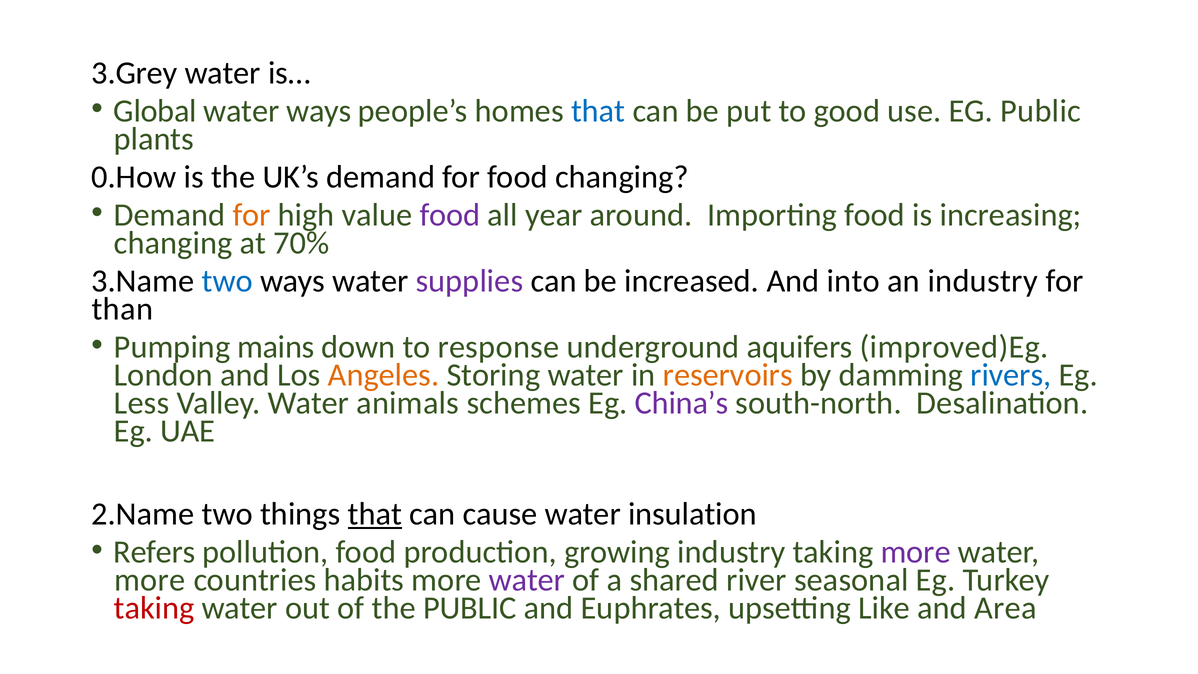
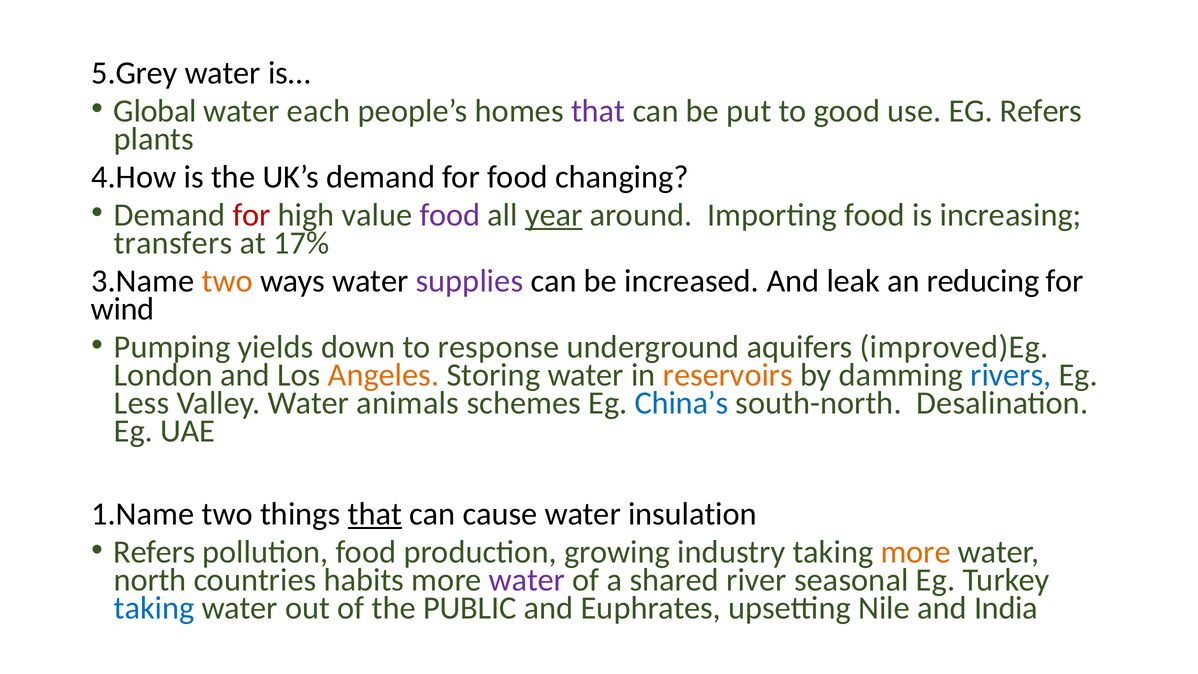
3.Grey: 3.Grey -> 5.Grey (134, 73)
water ways: ways -> each (318, 111)
that colour: blue -> purple (598, 111)
EG Public: Public -> Refers (1041, 111)
0.How: 0.How -> 4.How (134, 177)
for colour: orange -> red (252, 215)
year underline: none -> present (554, 215)
changing: changing -> transfers (173, 243)
70%: 70% -> 17% (301, 243)
two colour: blue -> orange (227, 281)
into: into -> leak (853, 281)
an industry: industry -> reducing (983, 281)
than: than -> wind (123, 309)
mains: mains -> yields (276, 347)
China’s colour: purple -> blue (682, 403)
2.Name: 2.Name -> 1.Name (143, 514)
more colour: purple -> orange (916, 552)
more: more -> north (150, 580)
taking colour: red -> blue (154, 608)
Like: Like -> Nile (884, 608)
Area: Area -> India (1006, 608)
